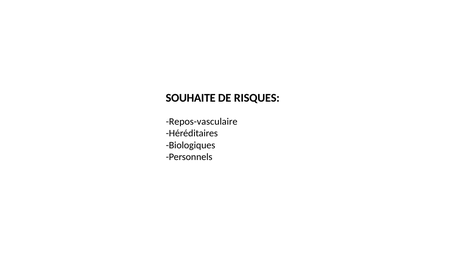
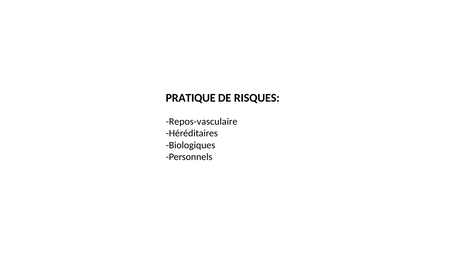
SOUHAITE: SOUHAITE -> PRATIQUE (191, 98)
